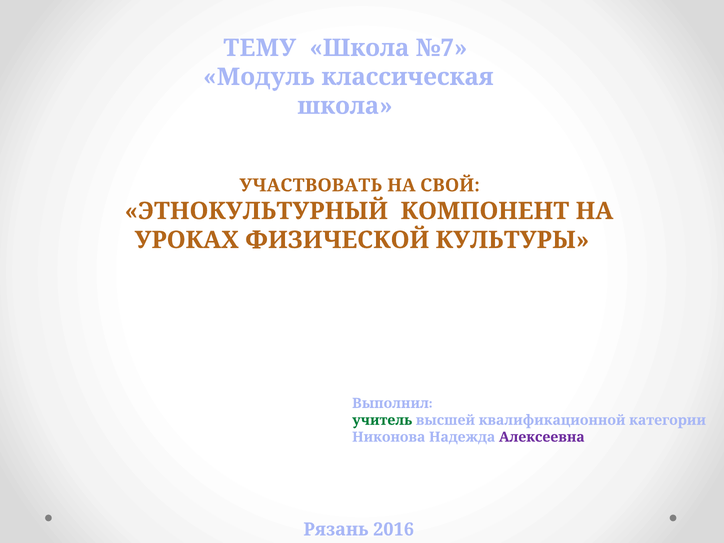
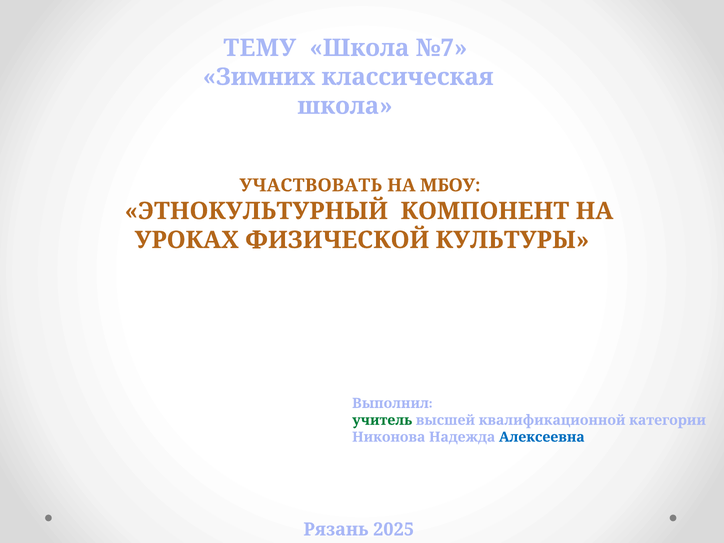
Модуль: Модуль -> Зимних (259, 77)
СВОЙ: СВОЙ -> МБОУ (450, 185)
Алексеевна colour: purple -> blue (542, 437)
2016: 2016 -> 2025 (394, 529)
